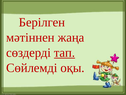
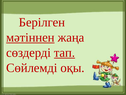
мәтіннен underline: none -> present (30, 37)
